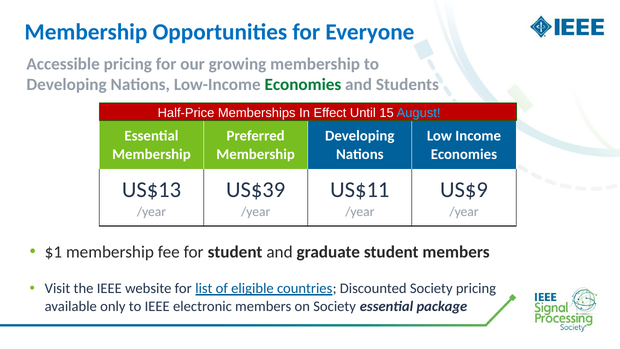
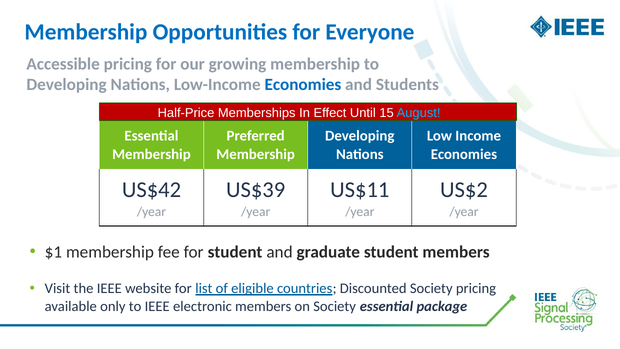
Economies colour: green -> blue (303, 84)
US$13: US$13 -> US$42 (151, 190)
US$9: US$9 -> US$2 (464, 190)
